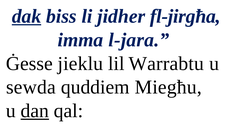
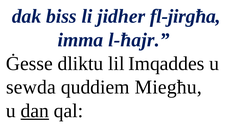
dak underline: present -> none (27, 16)
l-jara: l-jara -> l-ħajr (139, 40)
jieklu: jieklu -> dliktu (80, 63)
Warrabtu: Warrabtu -> Imqaddes (166, 63)
